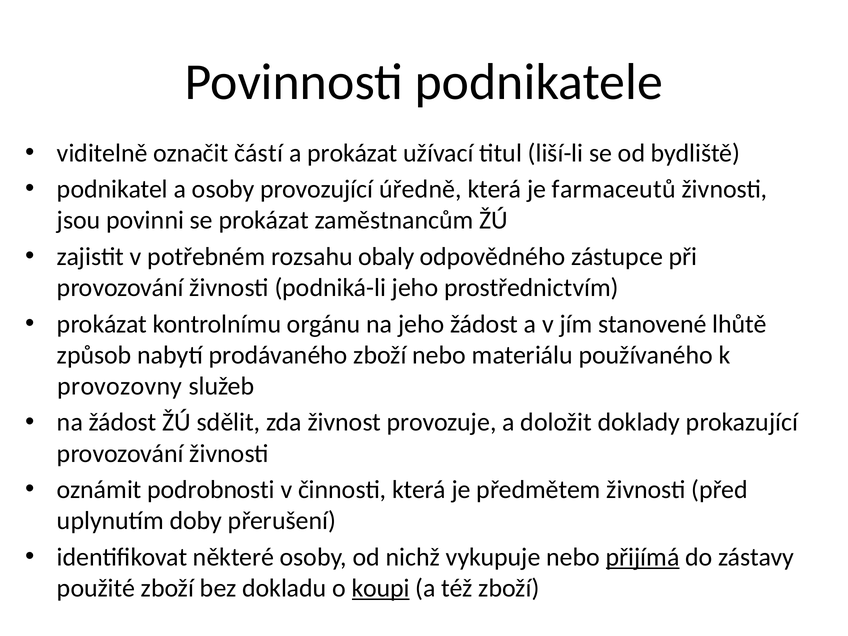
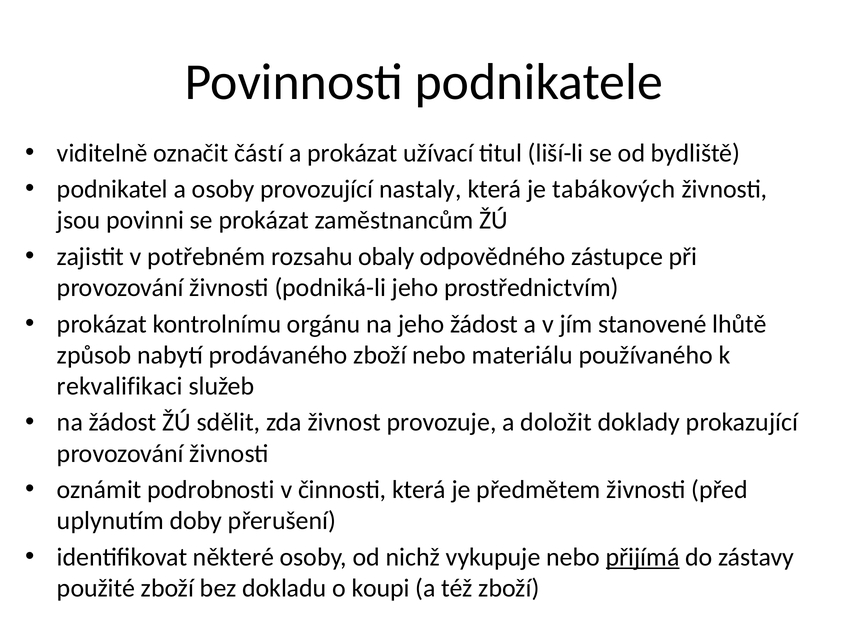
úředně: úředně -> nastaly (420, 189)
farmaceutů: farmaceutů -> tabákových (614, 189)
provozovny: provozovny -> rekvalifikaci (120, 386)
koupi underline: present -> none (381, 588)
